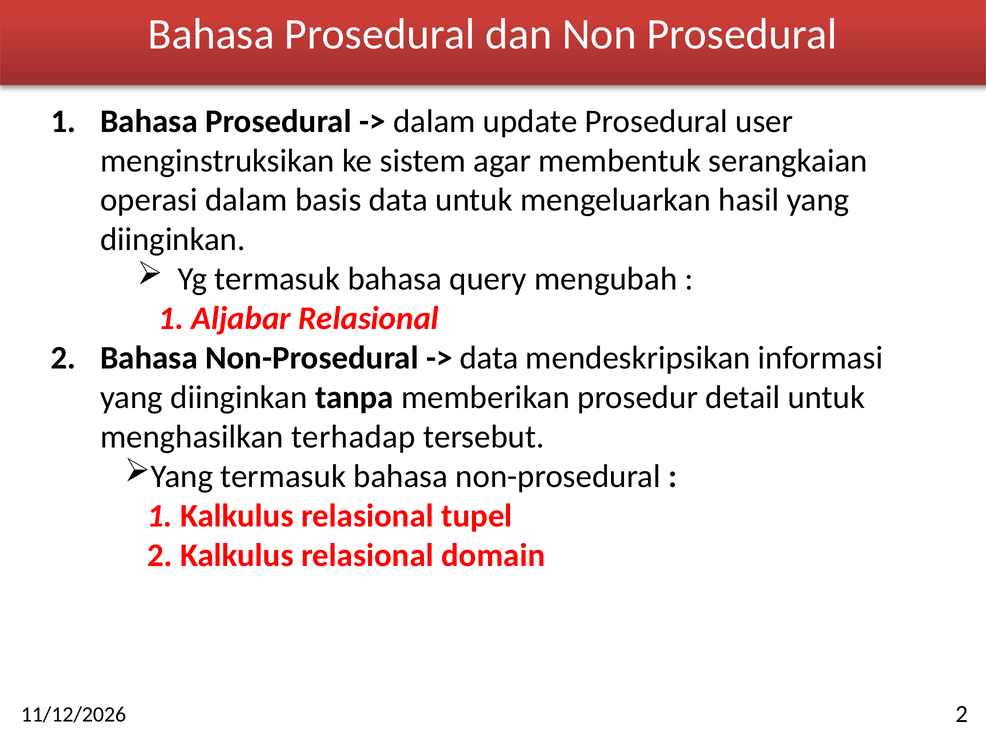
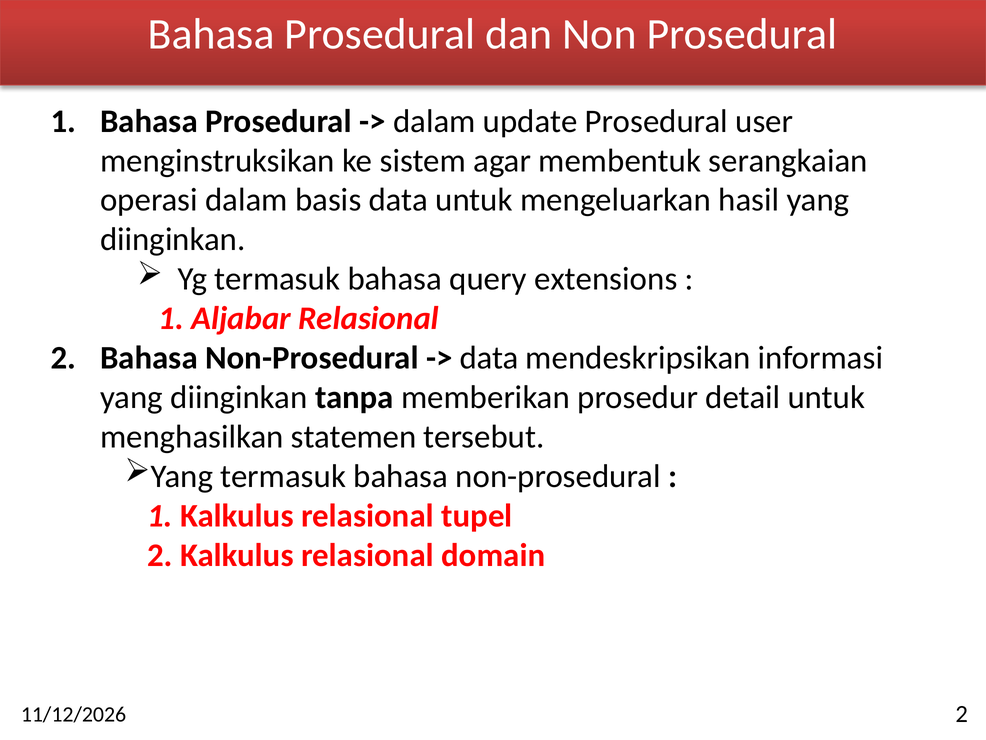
mengubah: mengubah -> extensions (606, 279)
terhadap: terhadap -> statemen (354, 437)
